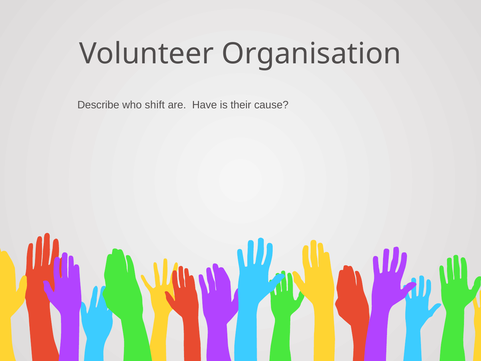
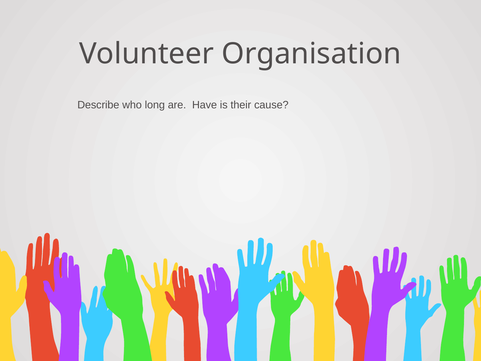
shift: shift -> long (155, 105)
